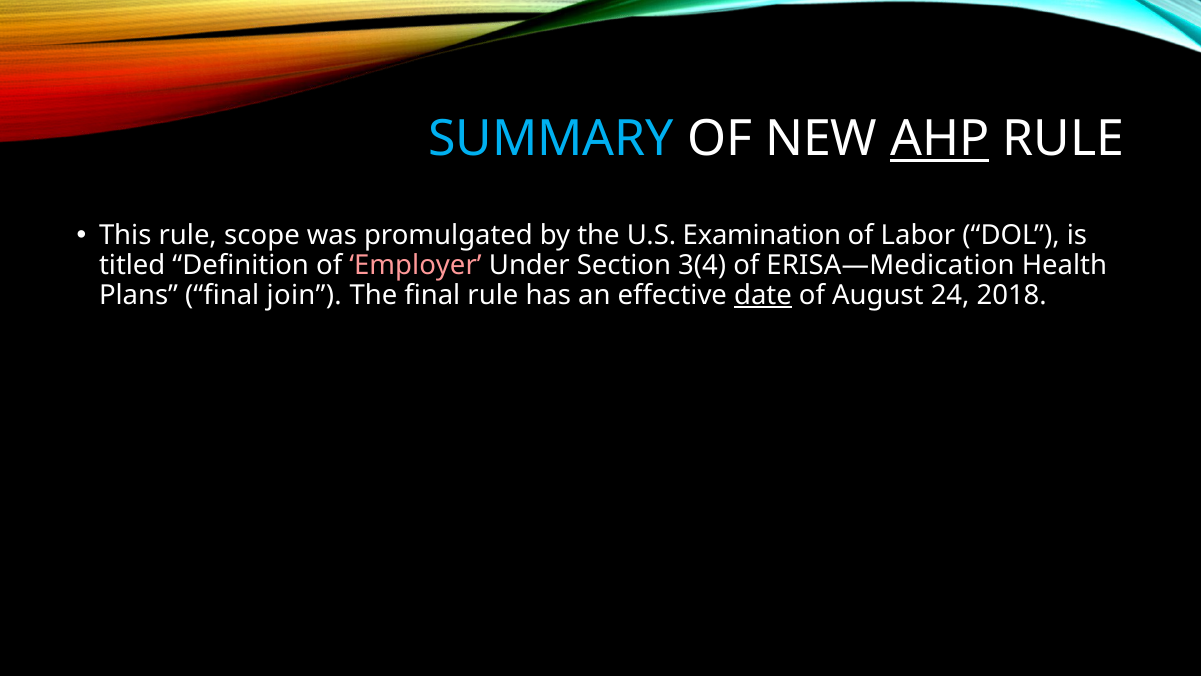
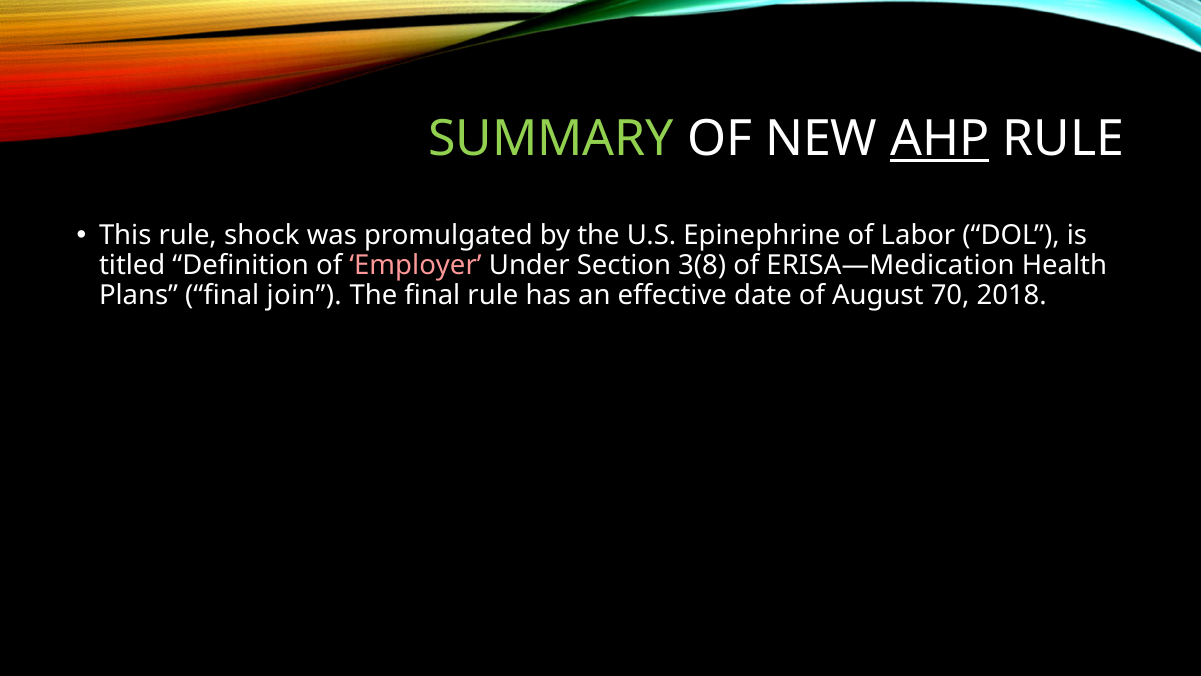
SUMMARY colour: light blue -> light green (551, 139)
scope: scope -> shock (262, 235)
Examination: Examination -> Epinephrine (762, 235)
3(4: 3(4 -> 3(8 (702, 265)
date underline: present -> none (763, 295)
24: 24 -> 70 (950, 295)
